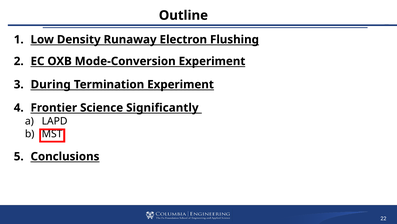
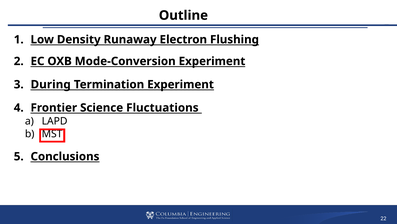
Significantly: Significantly -> Fluctuations (162, 107)
